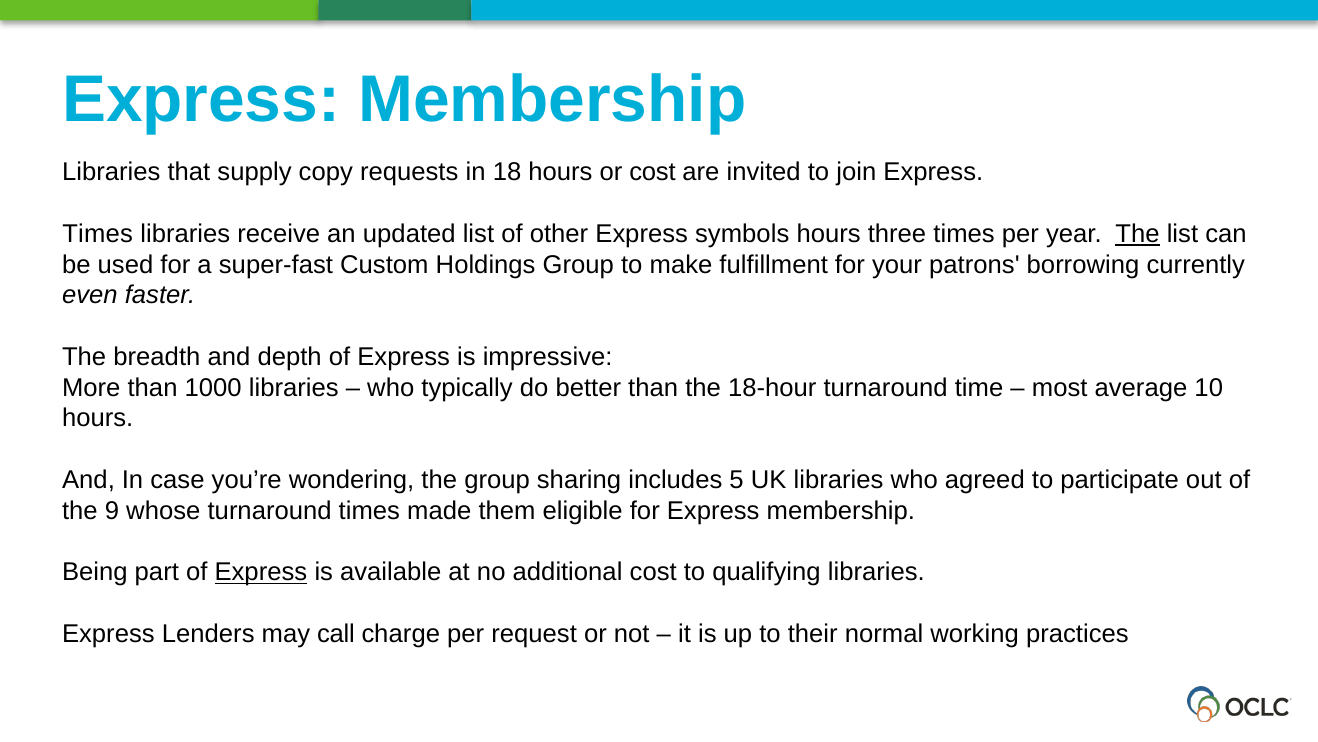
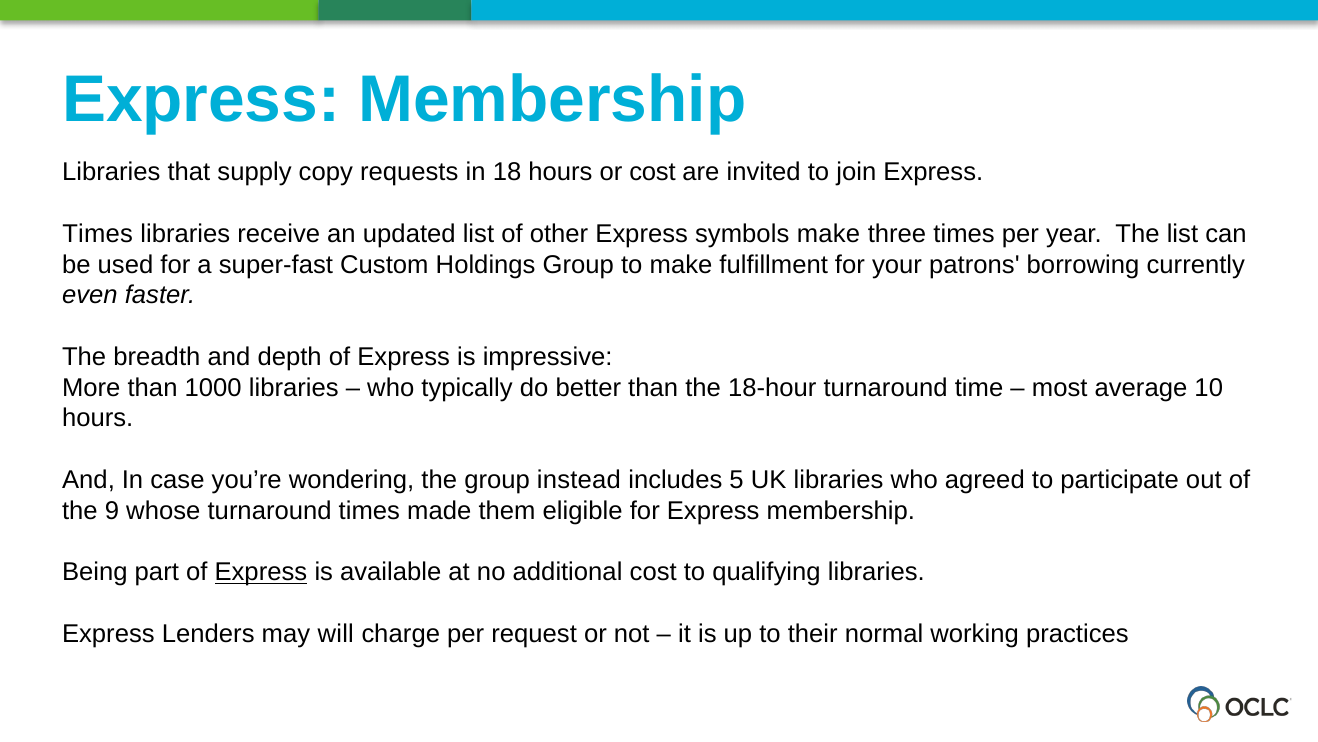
symbols hours: hours -> make (829, 234)
The underline: present -> none (1138, 234)
sharing: sharing -> instead (579, 480)
call: call -> will (336, 634)
